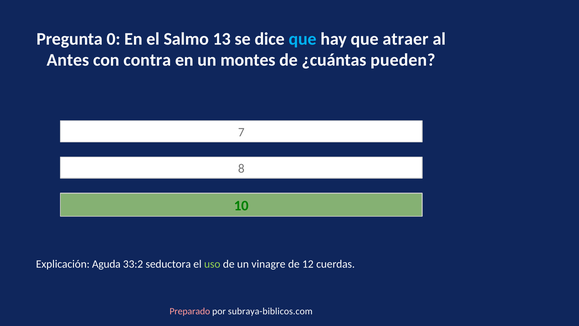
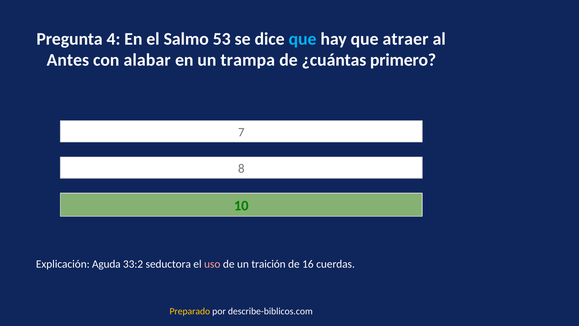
0: 0 -> 4 (113, 39)
13: 13 -> 53 (222, 39)
contra: contra -> alabar (147, 60)
montes: montes -> trampa (248, 60)
pueden: pueden -> primero (403, 60)
uso colour: light green -> pink (212, 264)
vinagre: vinagre -> traición (269, 264)
12: 12 -> 16 (308, 264)
Preparado colour: pink -> yellow (190, 311)
subraya-biblicos.com: subraya-biblicos.com -> describe-biblicos.com (270, 311)
